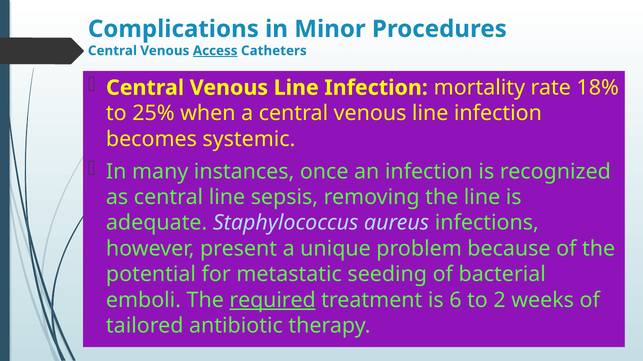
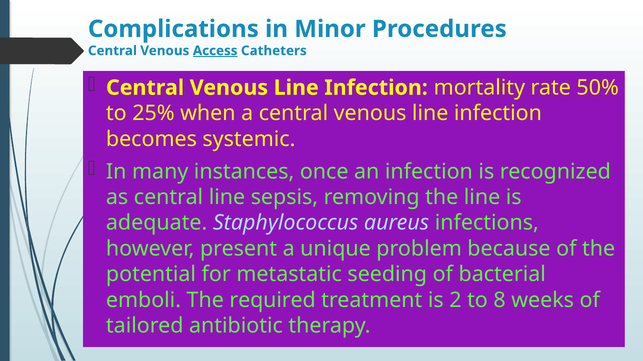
18%: 18% -> 50% (598, 88)
required underline: present -> none (273, 301)
6: 6 -> 2 (455, 301)
2: 2 -> 8 (500, 301)
